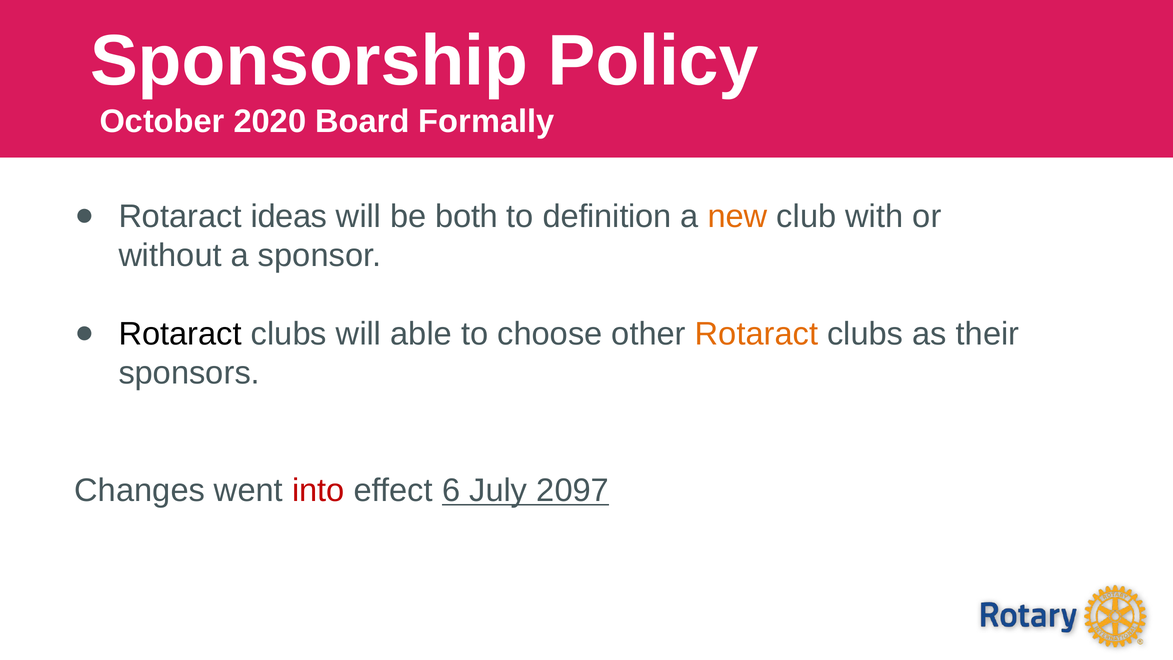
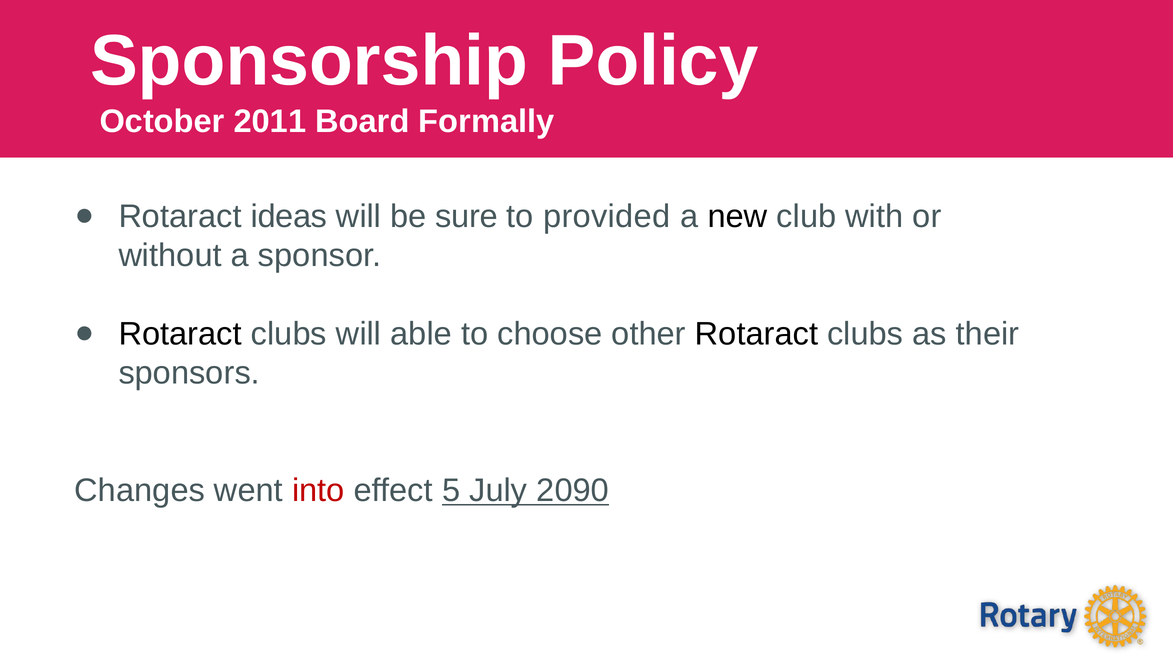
2020: 2020 -> 2011 (270, 122)
both: both -> sure (467, 216)
definition: definition -> provided (607, 216)
new colour: orange -> black (737, 216)
Rotaract colour: orange -> black (756, 334)
6: 6 -> 5 (451, 490)
2097: 2097 -> 2090 (573, 490)
